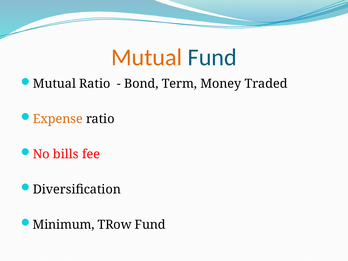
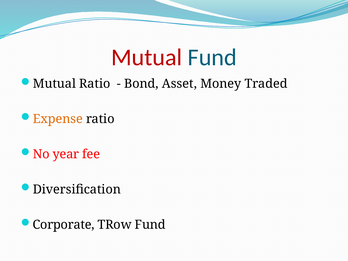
Mutual colour: orange -> red (147, 57)
Term: Term -> Asset (179, 84)
bills: bills -> year (66, 154)
Minimum: Minimum -> Corporate (64, 225)
